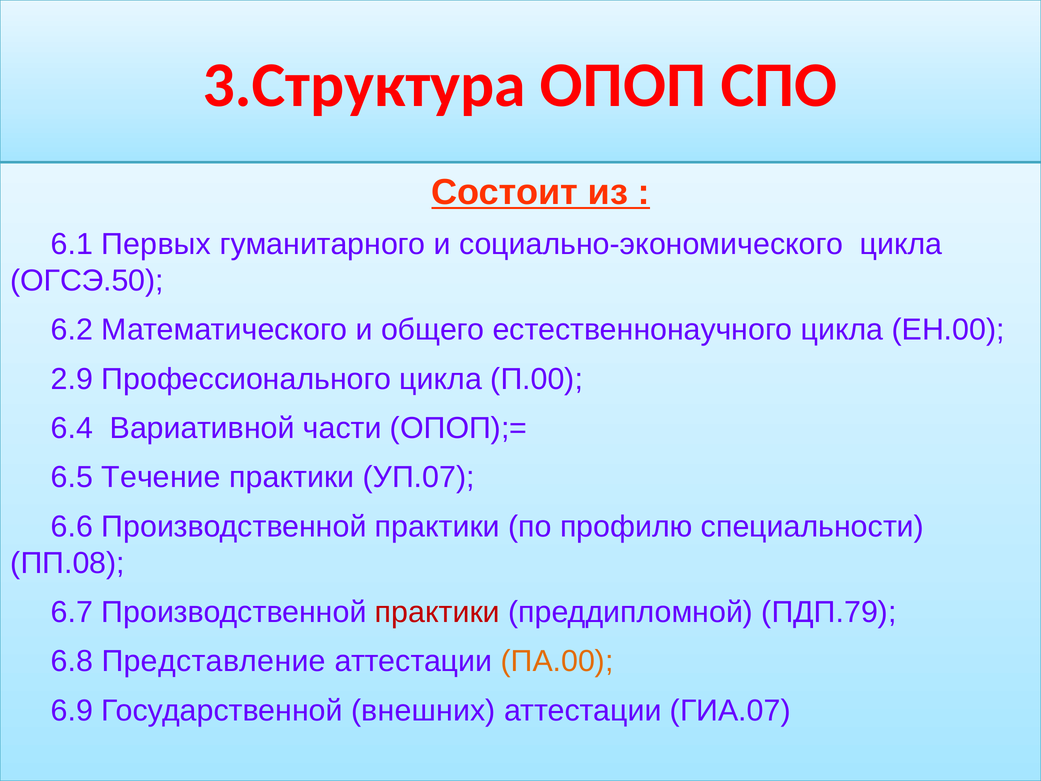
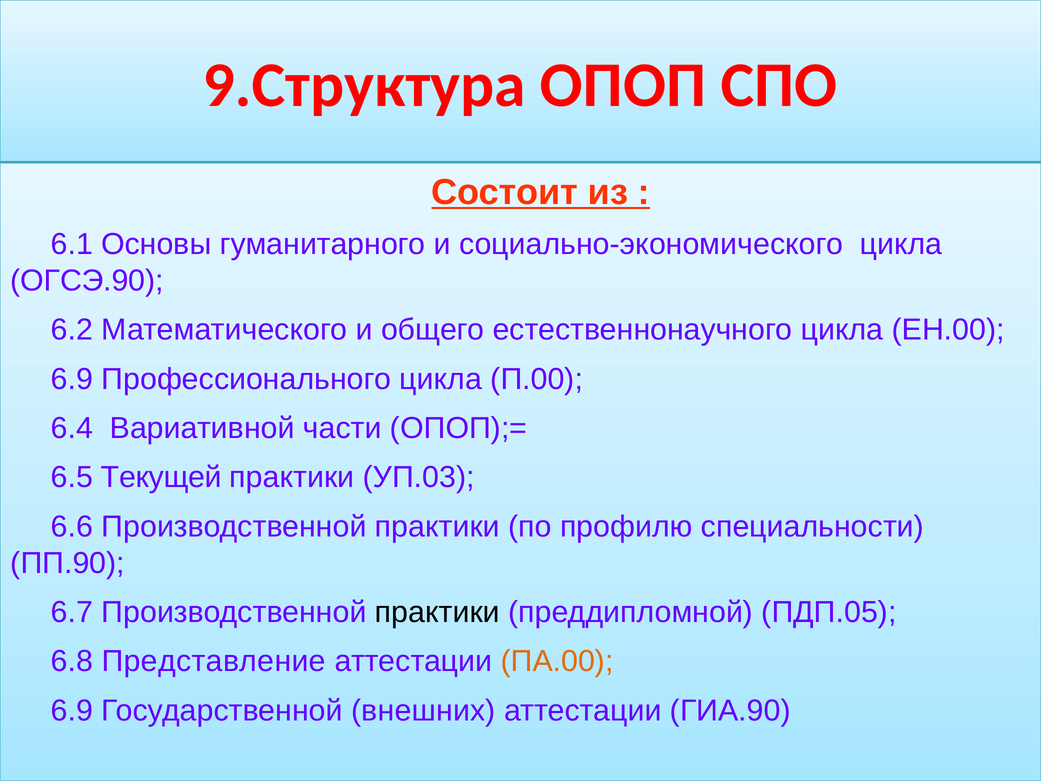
3.Структура: 3.Структура -> 9.Структура (364, 85)
Первых: Первых -> Основы (156, 244)
ОГСЭ.50: ОГСЭ.50 -> ОГСЭ.90 (87, 281)
2.9: 2.9 -> 6.9 (72, 379)
Течение: Течение -> Текущей (161, 477)
УП.07: УП.07 -> УП.03 (419, 477)
ПП.08: ПП.08 -> ПП.90 (68, 563)
практики colour: red -> black (437, 612)
ПДП.79: ПДП.79 -> ПДП.05 (829, 612)
ГИА.07: ГИА.07 -> ГИА.90 (730, 710)
